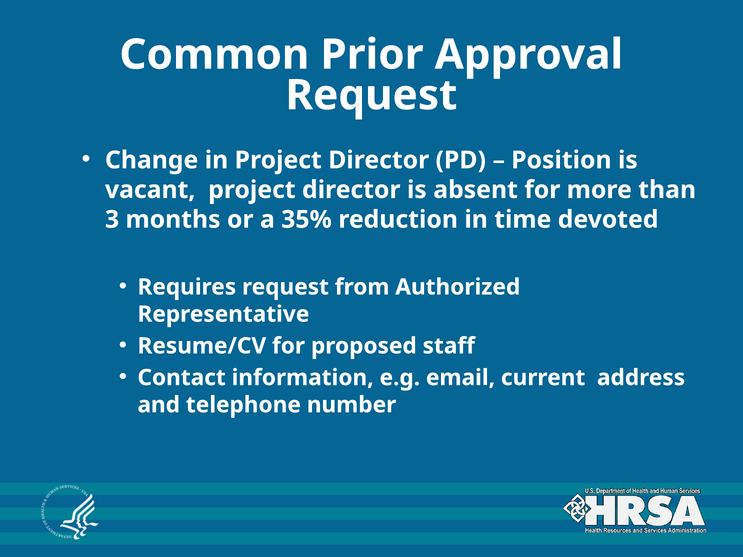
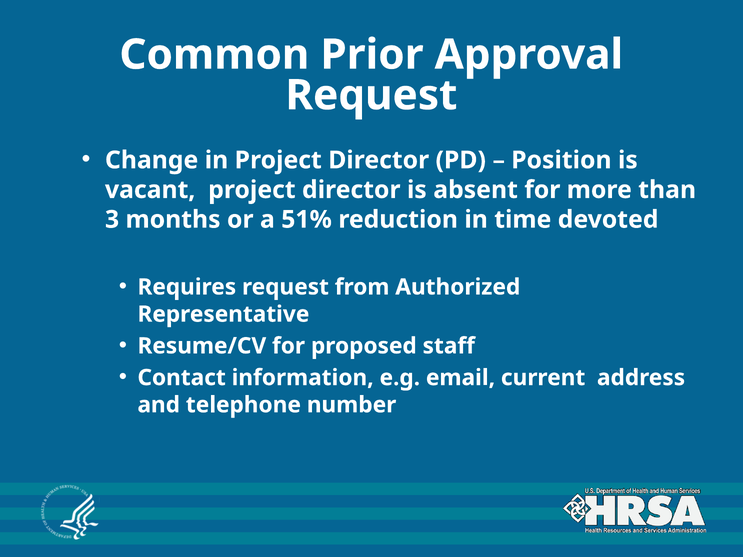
35%: 35% -> 51% (307, 220)
